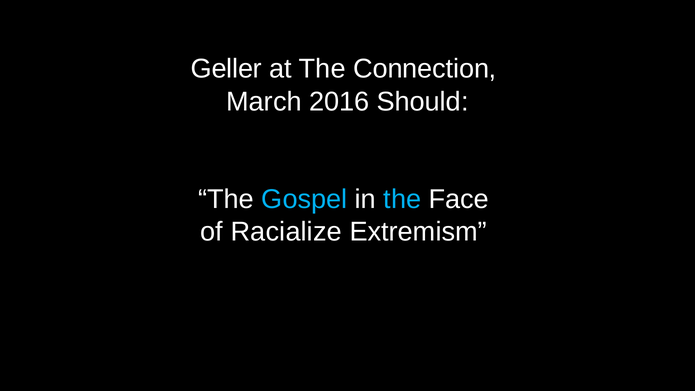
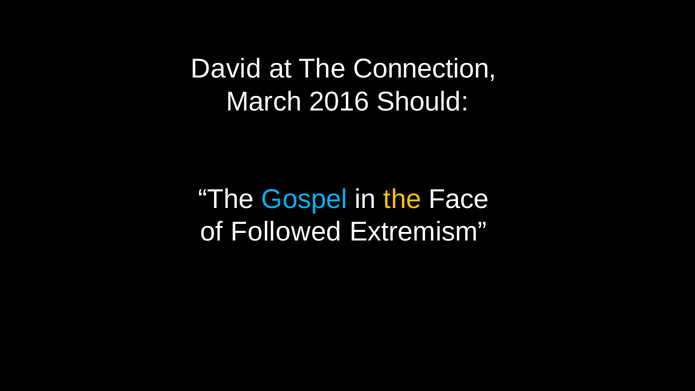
Geller: Geller -> David (226, 69)
the colour: light blue -> yellow (402, 199)
Racialize: Racialize -> Followed (286, 232)
